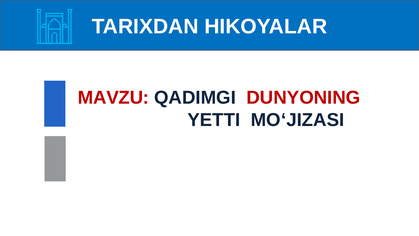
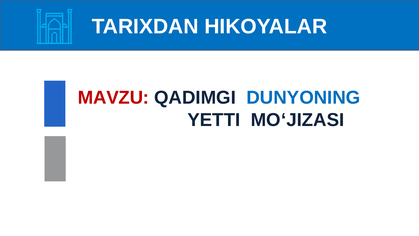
DUNYONING colour: red -> blue (303, 97)
